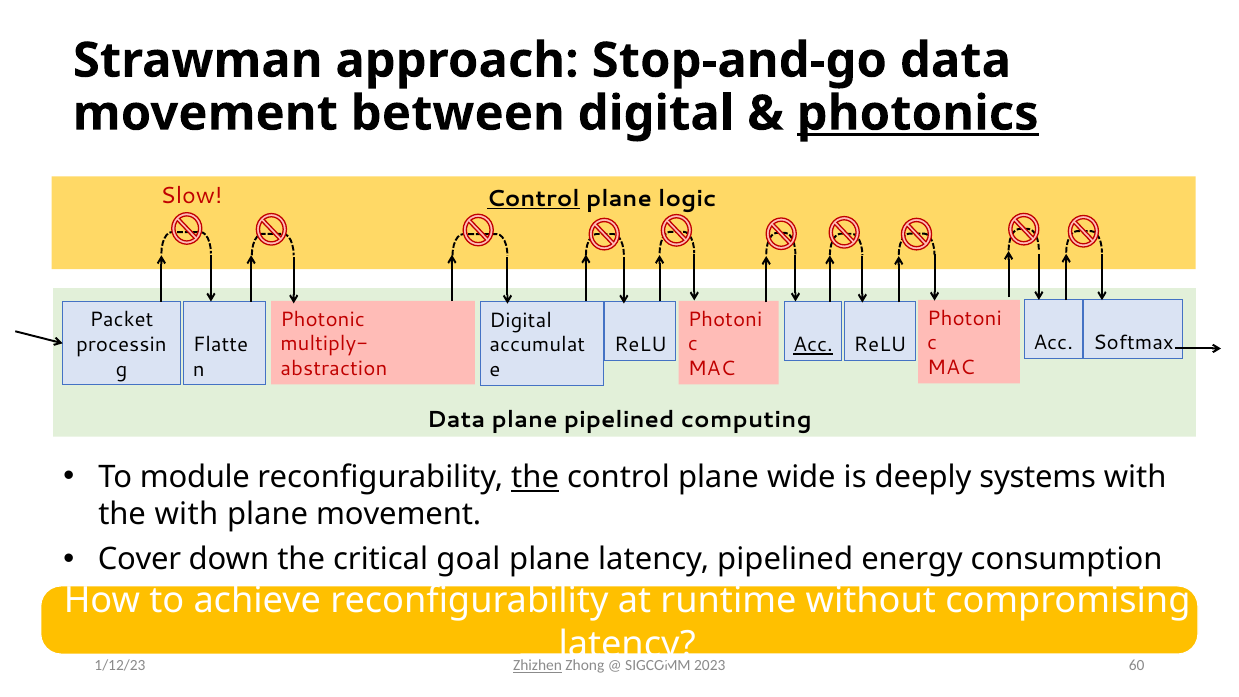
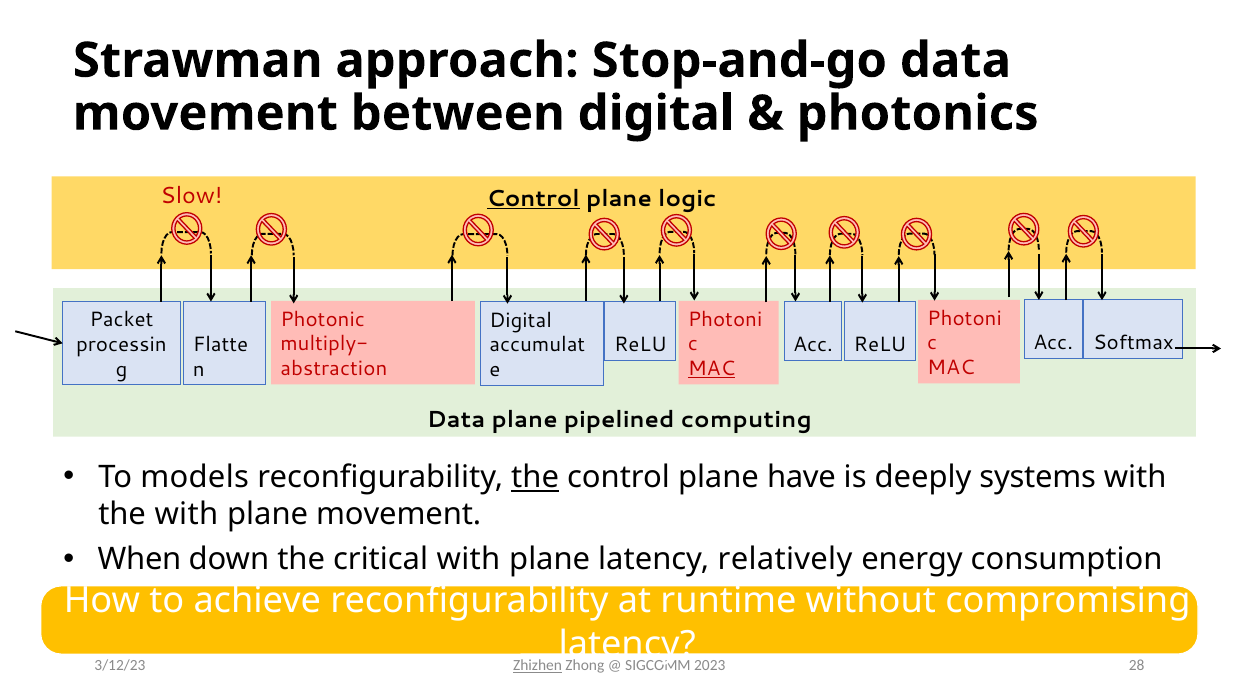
photonics underline: present -> none (918, 114)
Acc underline: present -> none (813, 345)
MAC underline: none -> present (712, 369)
module: module -> models (195, 477)
wide: wide -> have (801, 477)
Cover: Cover -> When (140, 560)
critical goal: goal -> with (468, 560)
latency pipelined: pipelined -> relatively (785, 560)
60: 60 -> 28 (1137, 665)
1/12/23: 1/12/23 -> 3/12/23 (120, 666)
